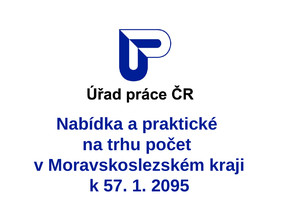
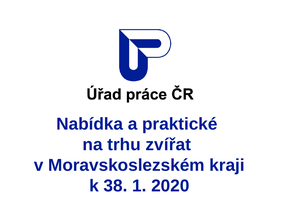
počet: počet -> zvířat (168, 144)
57: 57 -> 38 (115, 186)
2095: 2095 -> 2020 (170, 186)
